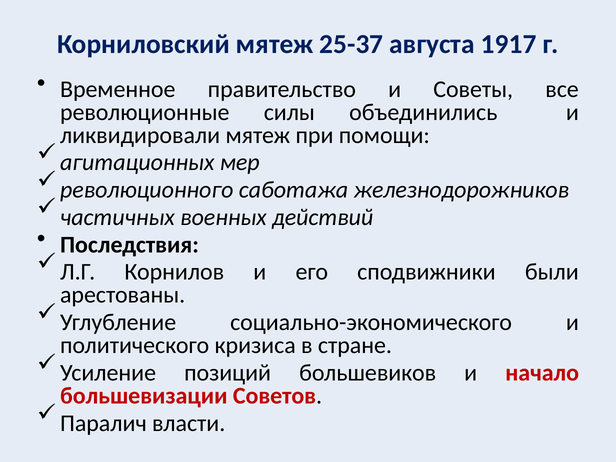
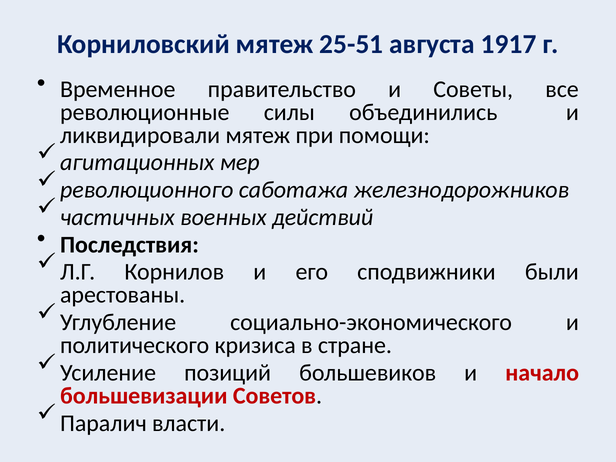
25-37: 25-37 -> 25-51 (351, 44)
